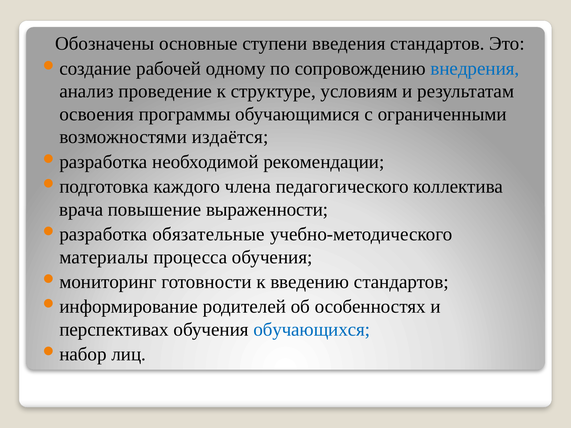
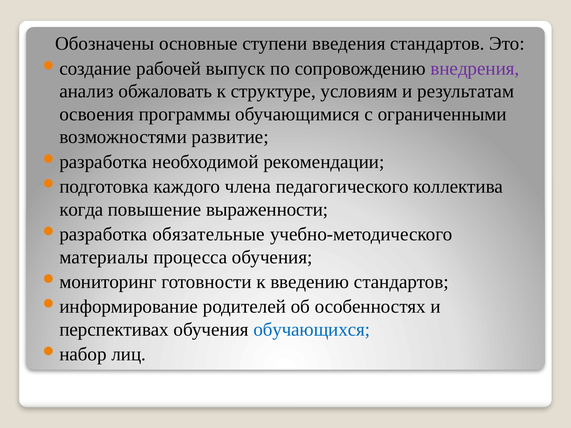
одному: одному -> выпуск (236, 69)
внедрения colour: blue -> purple (475, 69)
проведение: проведение -> обжаловать (165, 91)
издаётся: издаётся -> развитие (230, 137)
врача: врача -> когда (81, 210)
